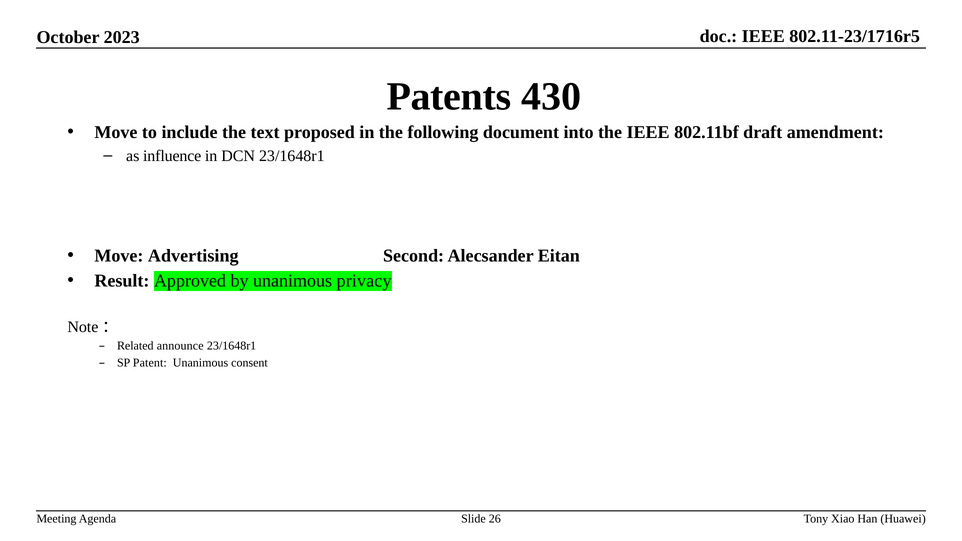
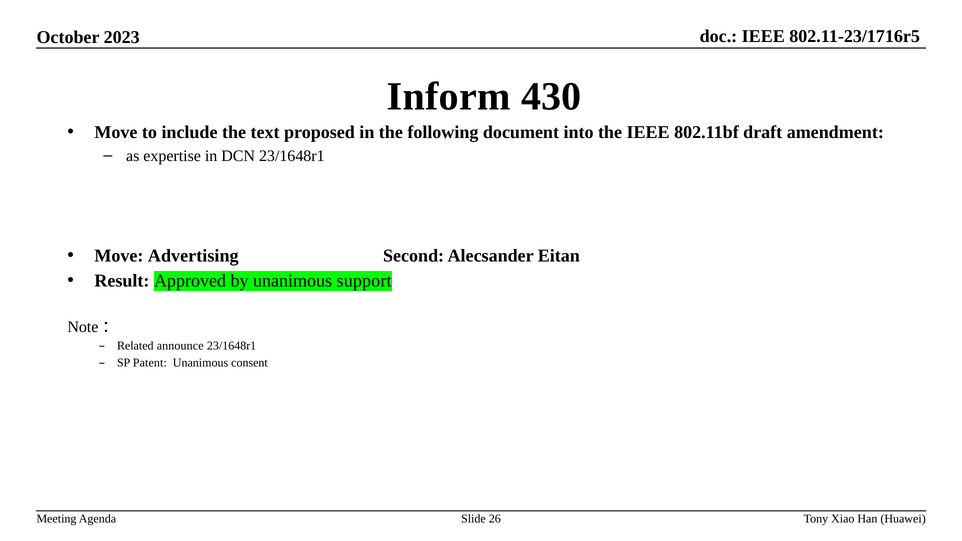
Patents: Patents -> Inform (449, 97)
influence: influence -> expertise (172, 156)
privacy: privacy -> support (364, 281)
